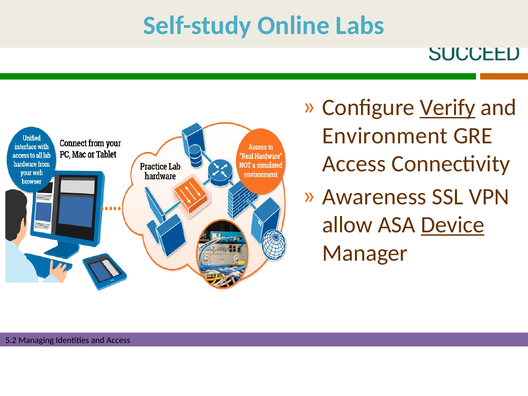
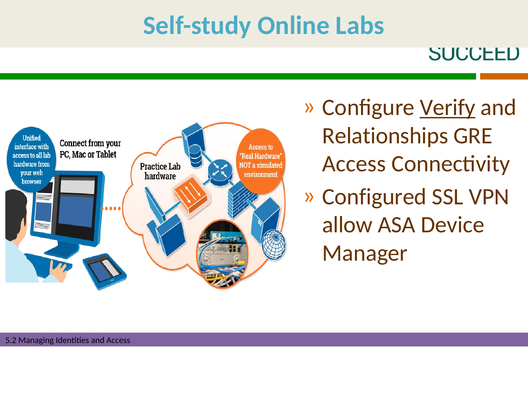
Environment: Environment -> Relationships (385, 136)
Awareness: Awareness -> Configured (374, 197)
Device underline: present -> none (453, 225)
